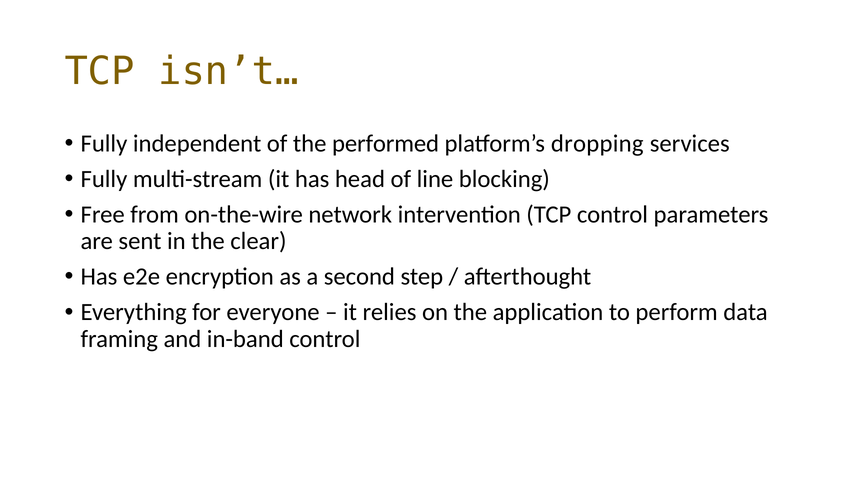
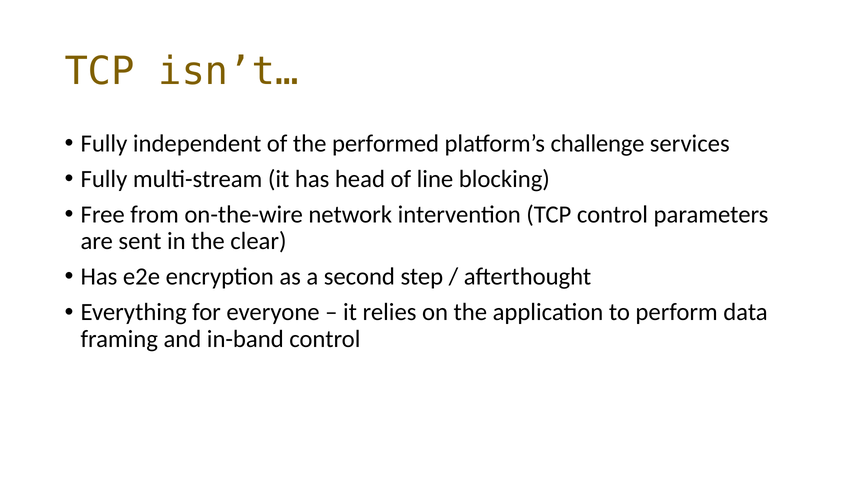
dropping: dropping -> challenge (598, 143)
